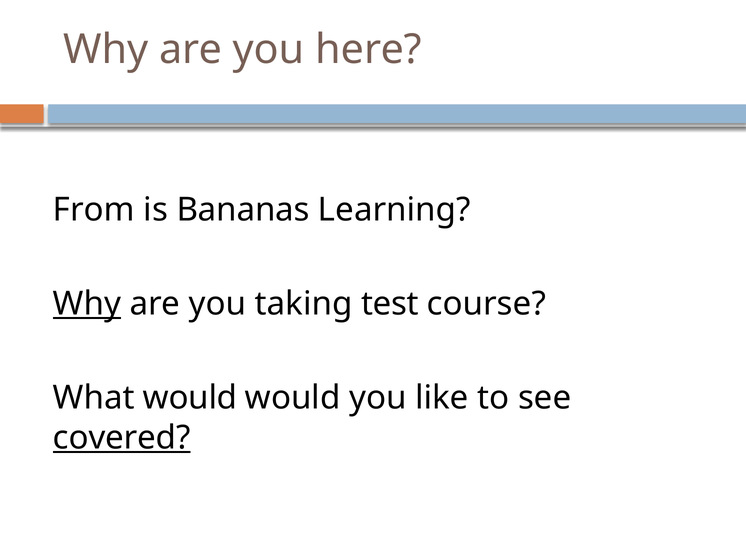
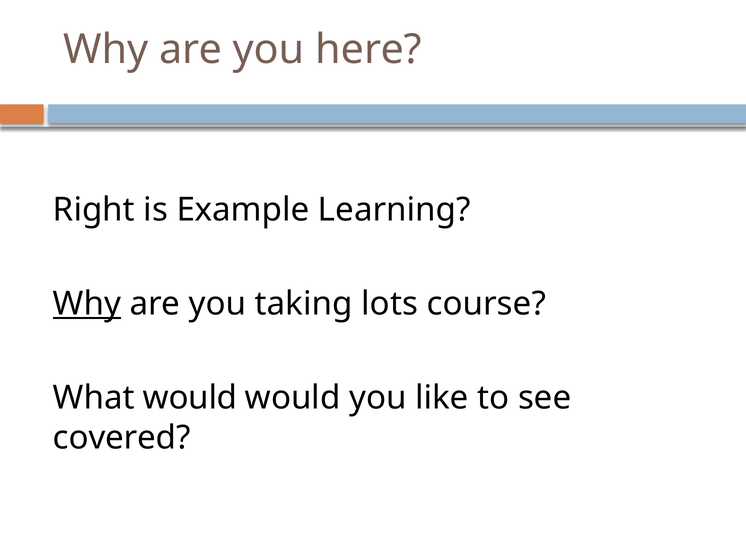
From: From -> Right (94, 210)
Bananas: Bananas -> Example (243, 210)
test: test -> lots (390, 304)
covered underline: present -> none (122, 438)
